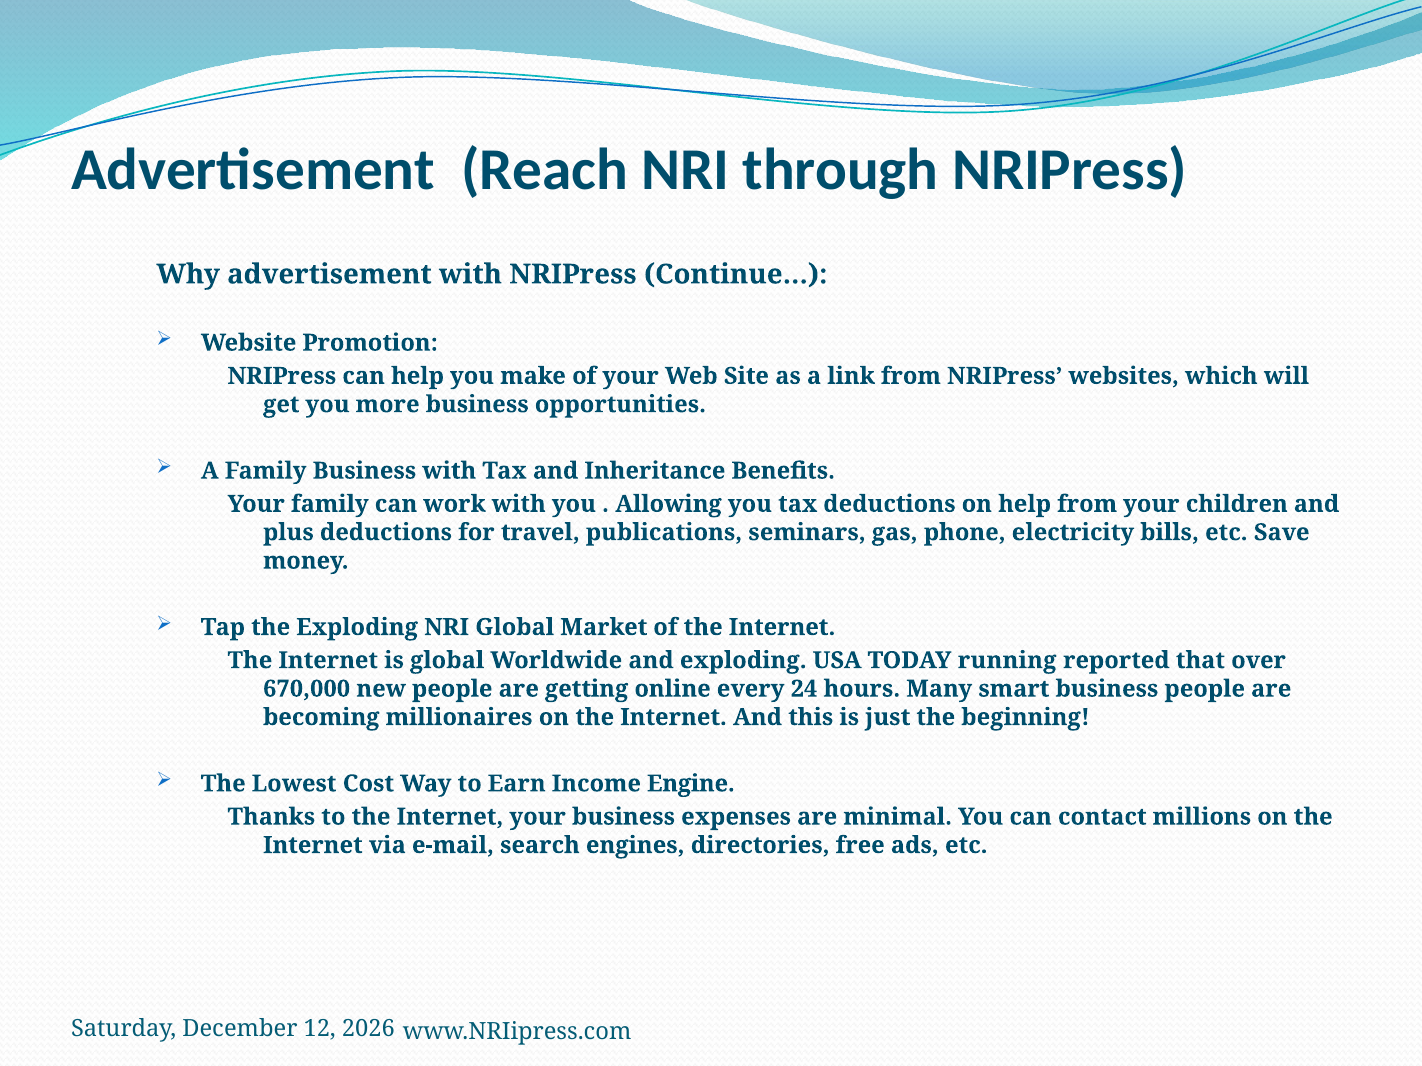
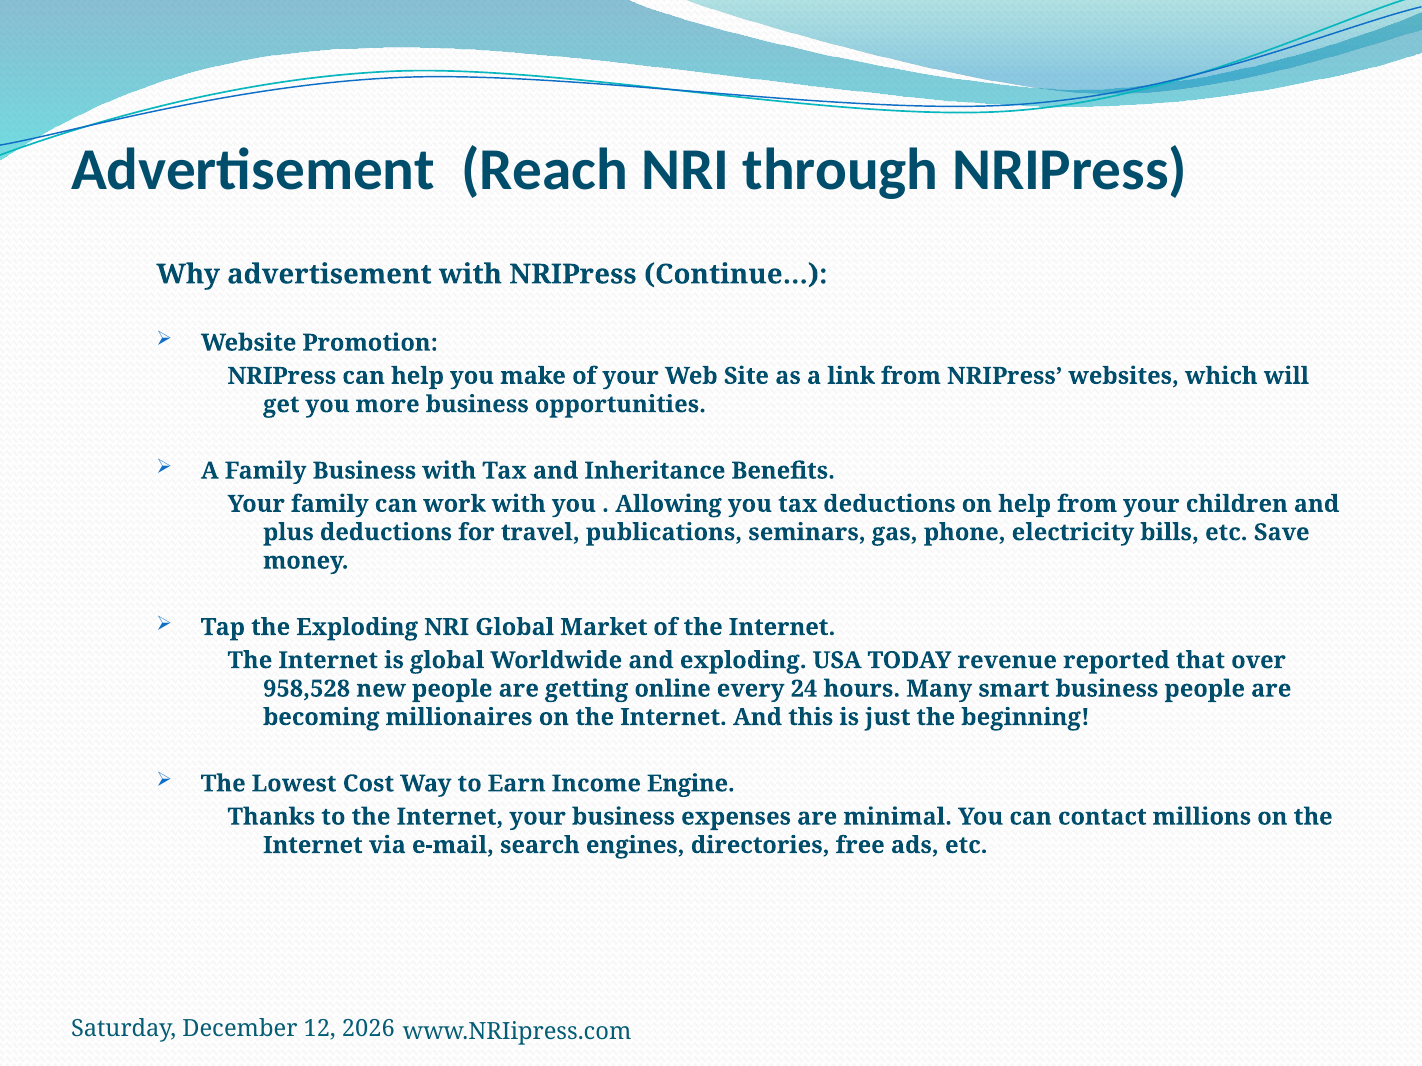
running: running -> revenue (1007, 661)
670,000: 670,000 -> 958,528 (307, 689)
